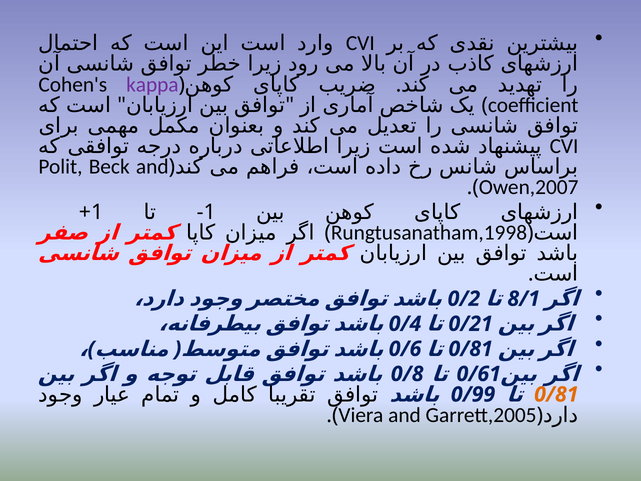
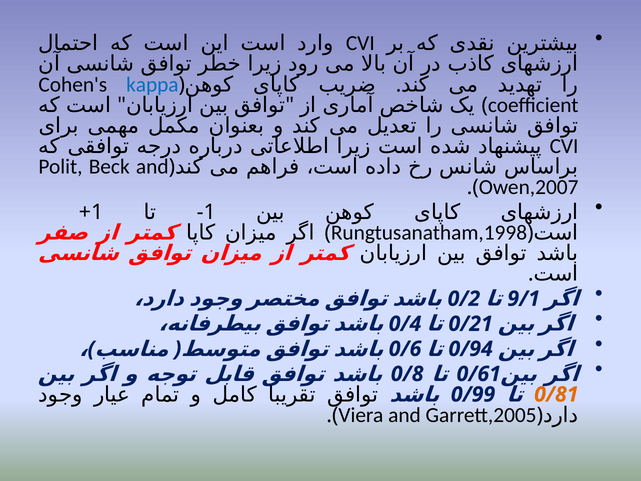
kappa colour: purple -> blue (152, 84)
8/1: 8/1 -> 9/1 (524, 299)
0/81: 0/81 -> 0/94 (471, 349)
